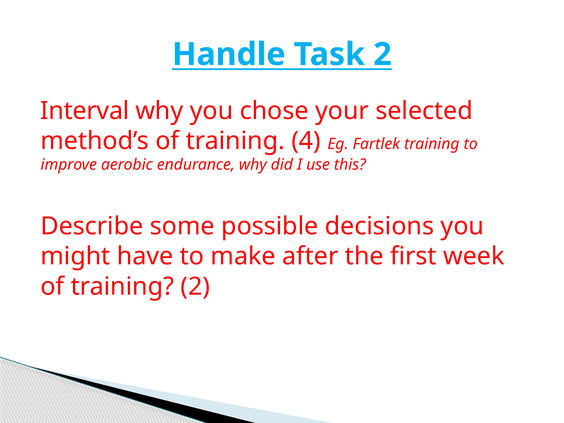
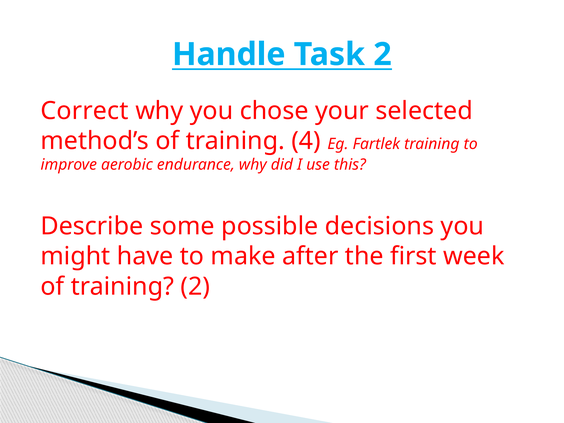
Interval: Interval -> Correct (85, 111)
